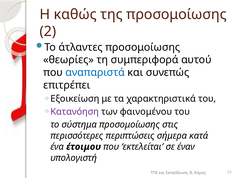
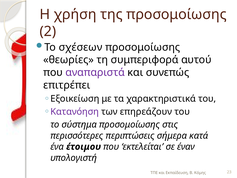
καθώς: καθώς -> χρήση (75, 14)
άτλαντες: άτλαντες -> σχέσεων (80, 47)
αναπαριστά colour: blue -> purple (95, 72)
φαινομένου: φαινομένου -> επηρεάζουν (146, 112)
